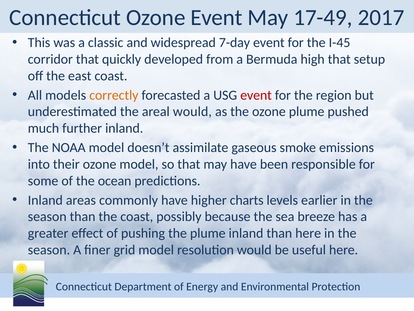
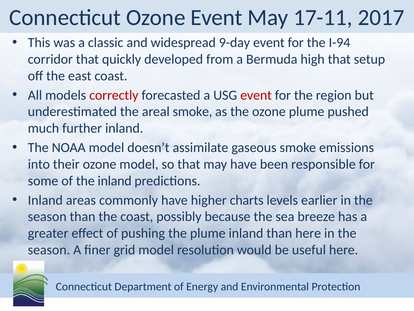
17-49: 17-49 -> 17-11 (323, 17)
7-day: 7-day -> 9-day (234, 43)
I-45: I-45 -> I-94 (340, 43)
correctly colour: orange -> red (114, 95)
areal would: would -> smoke (193, 112)
the ocean: ocean -> inland (115, 181)
